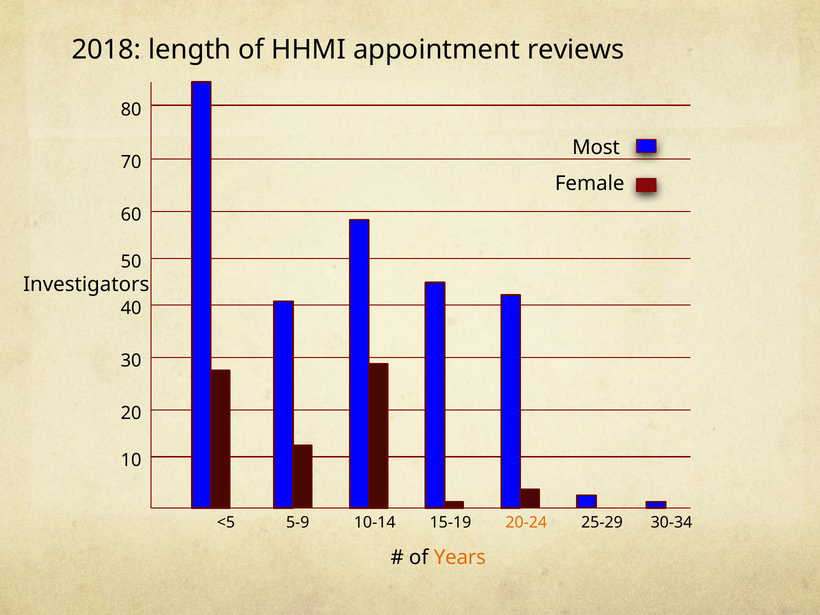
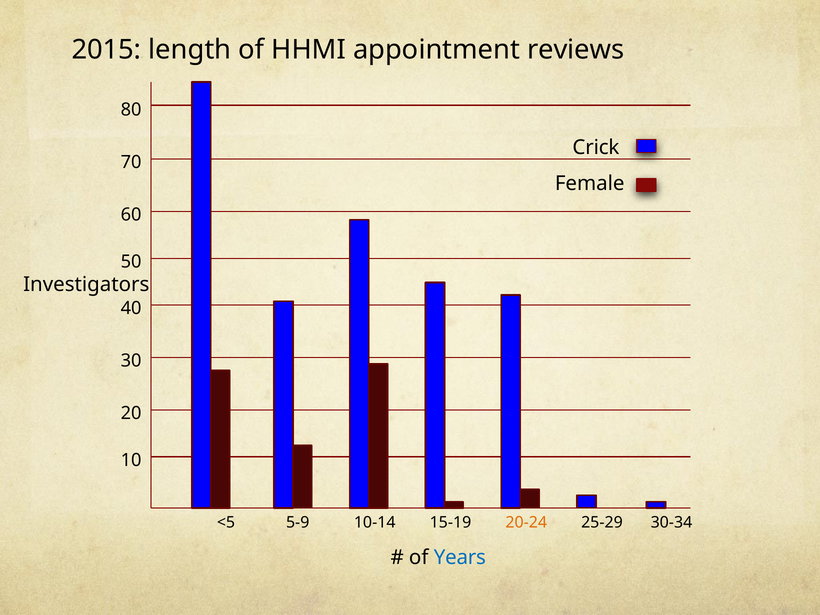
2018: 2018 -> 2015 (106, 50)
Most: Most -> Crick (596, 147)
Years colour: orange -> blue (460, 558)
